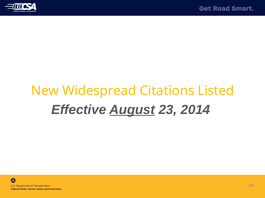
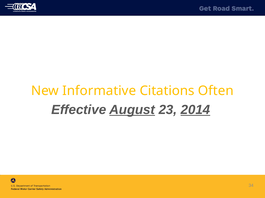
Widespread: Widespread -> Informative (99, 91)
Listed: Listed -> Often (216, 91)
2014 underline: none -> present (195, 110)
